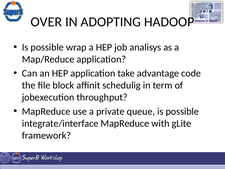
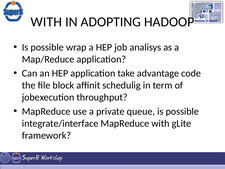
OVER: OVER -> WITH (46, 22)
